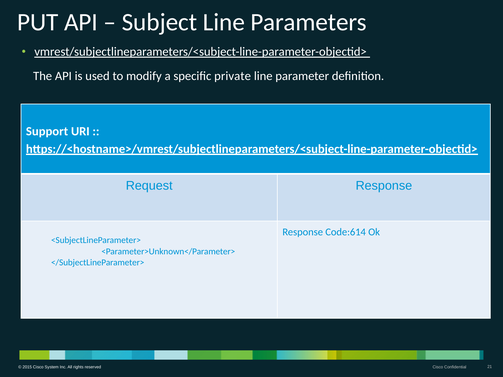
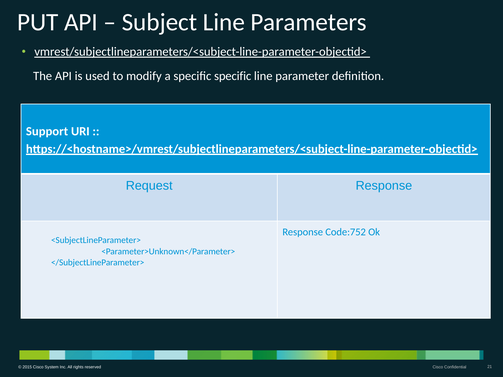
specific private: private -> specific (233, 76)
Code:614: Code:614 -> Code:752 (346, 232)
